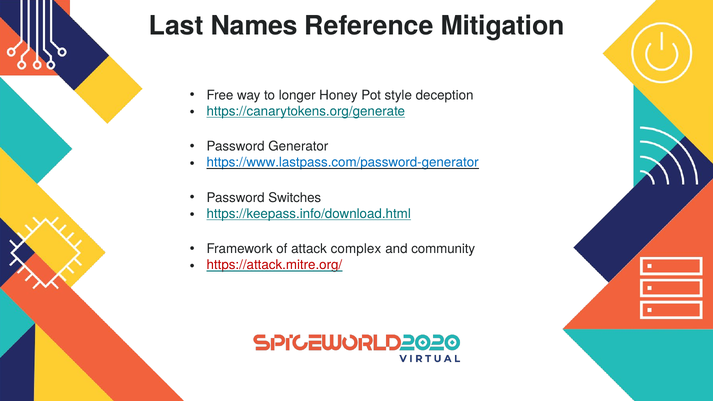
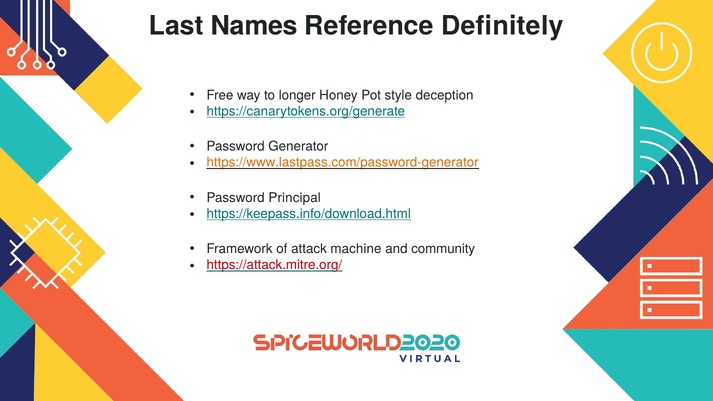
Mitigation: Mitigation -> Definitely (502, 26)
https://www.lastpass.com/password-generator colour: blue -> orange (343, 162)
Switches: Switches -> Principal (295, 198)
complex: complex -> machine (356, 249)
